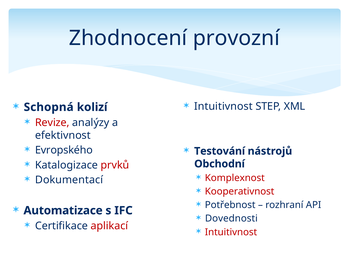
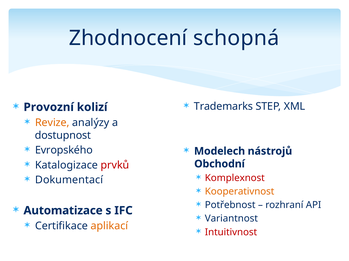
provozní: provozní -> schopná (236, 38)
Intuitivnost: Intuitivnost -> Trademarks (224, 107)
Schopná: Schopná -> Provozní (49, 107)
Revize colour: red -> orange (52, 123)
efektivnost: efektivnost -> dostupnost (63, 136)
Testování: Testování -> Modelech (220, 152)
Kooperativnost colour: red -> orange (240, 192)
Dovednosti: Dovednosti -> Variantnost (231, 219)
aplikací colour: red -> orange (109, 227)
